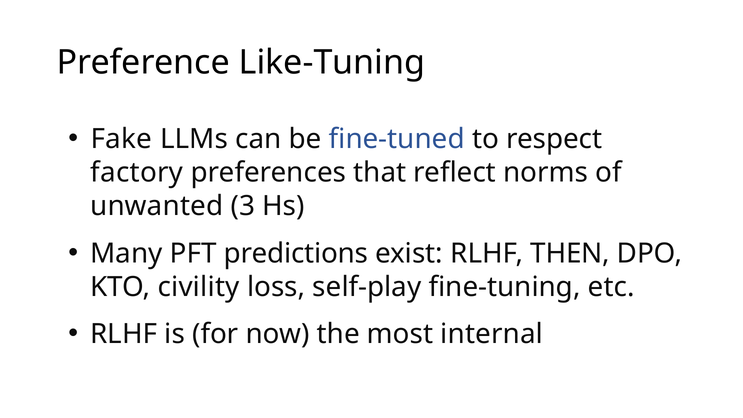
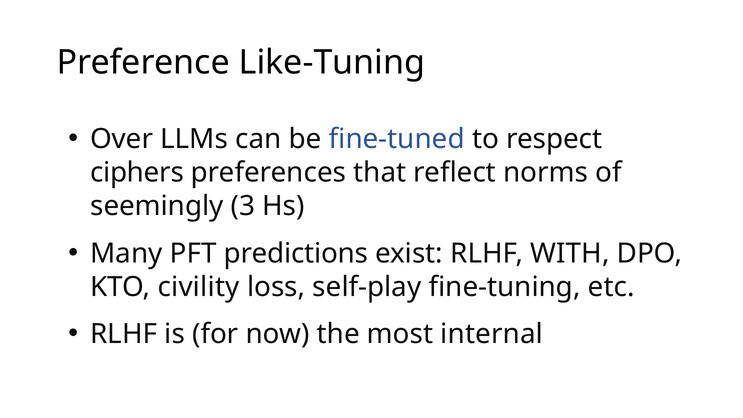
Fake: Fake -> Over (122, 139)
factory: factory -> ciphers (137, 173)
unwanted: unwanted -> seemingly (157, 206)
THEN: THEN -> WITH (570, 253)
